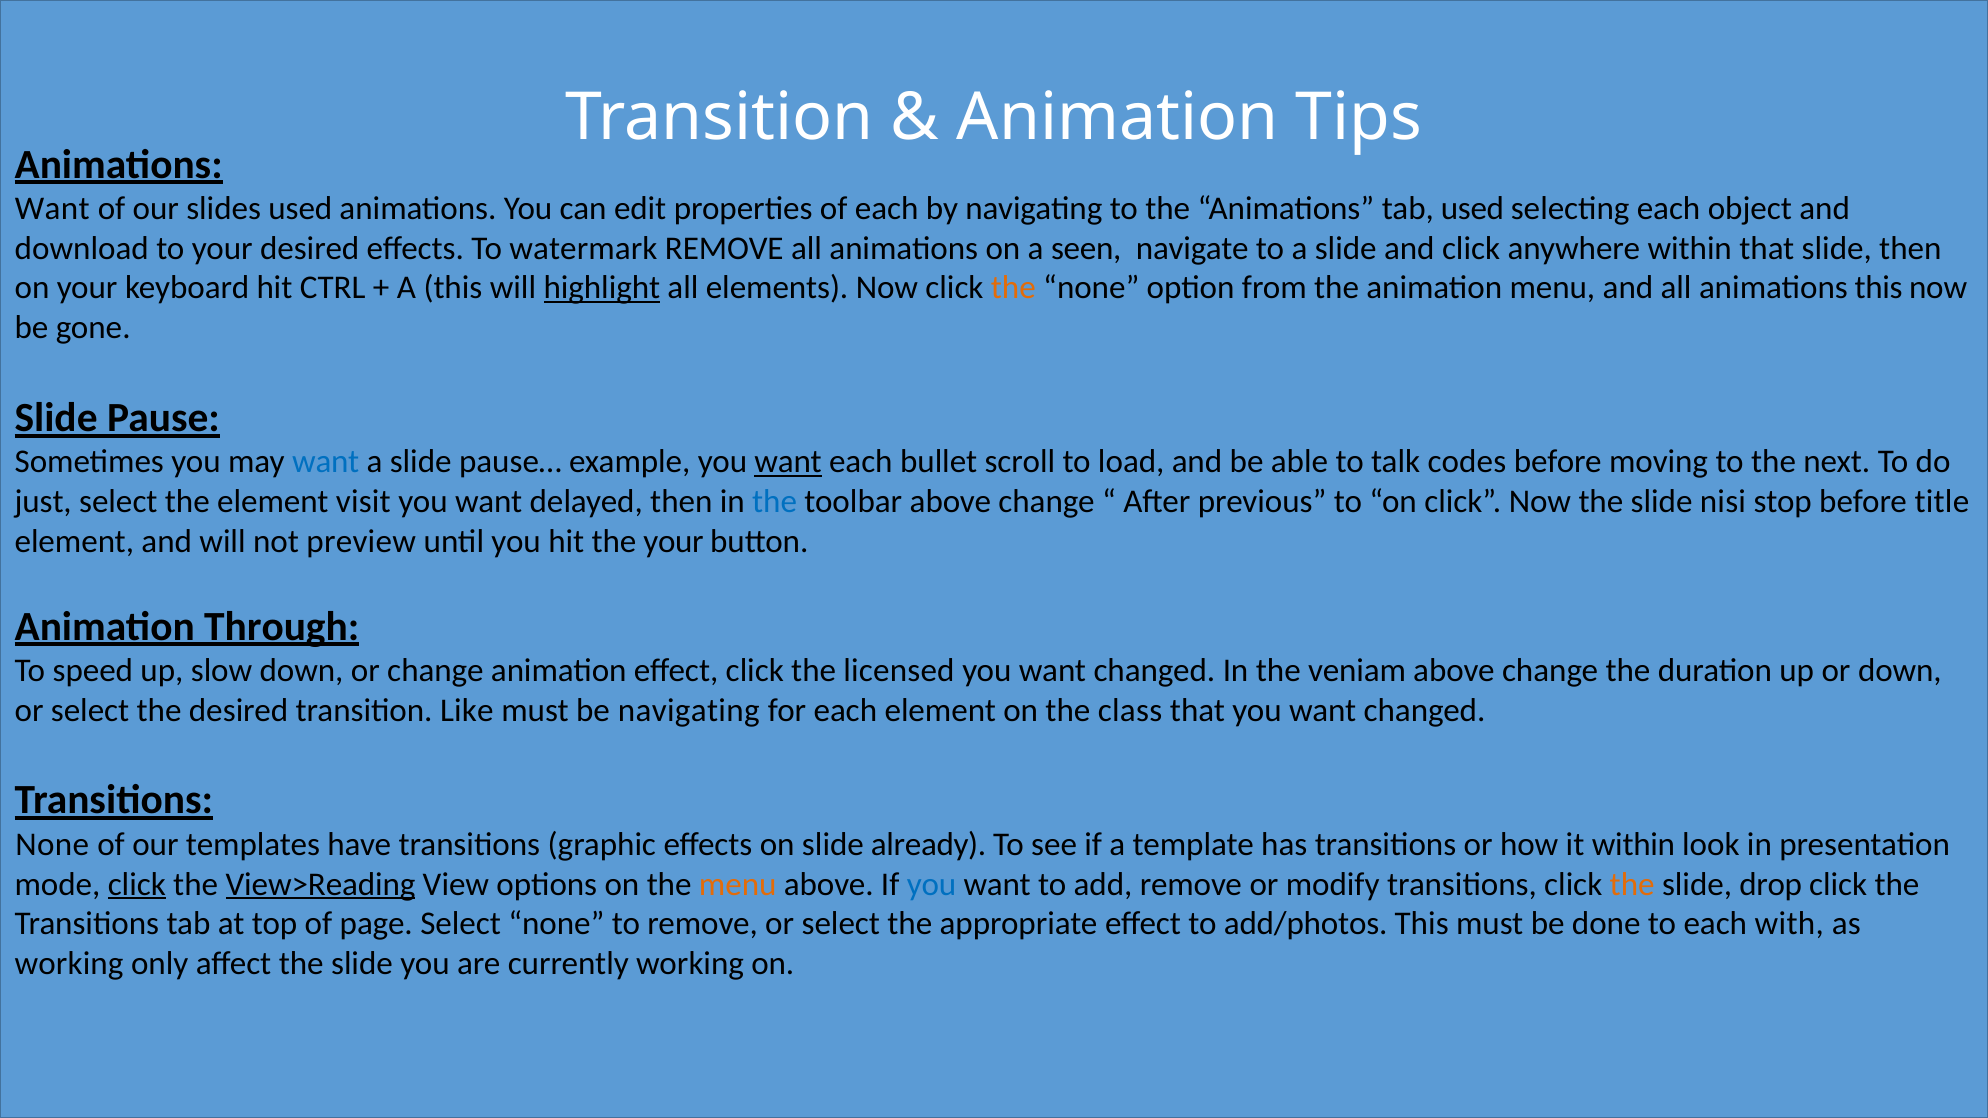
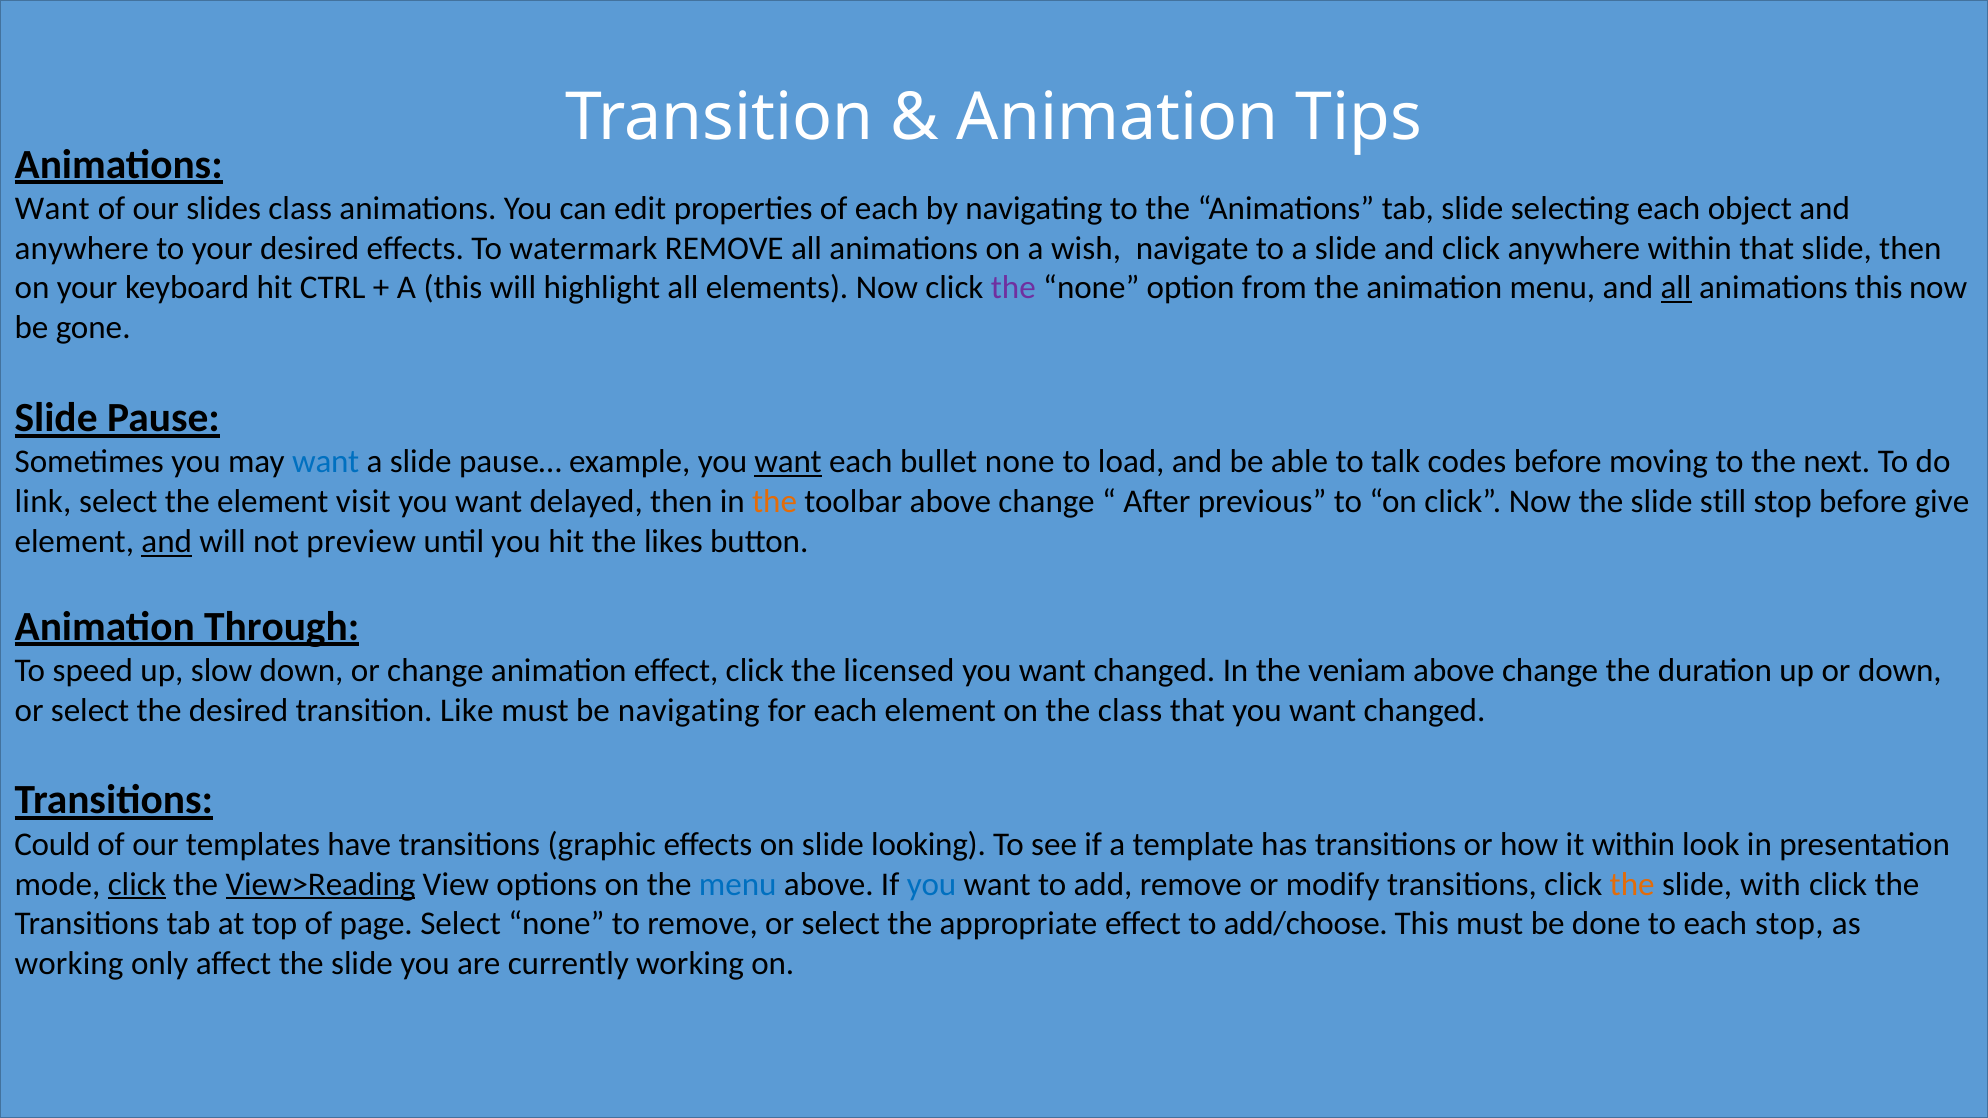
slides used: used -> class (300, 209)
tab used: used -> slide (1472, 209)
download: download -> anywhere (82, 248)
seen: seen -> wish (1086, 248)
highlight underline: present -> none (602, 288)
the colour: orange -> purple (1013, 288)
all underline: none -> present (1676, 288)
bullet scroll: scroll -> none (1020, 462)
just: just -> link (43, 502)
the colour: blue -> orange (775, 502)
nisi: nisi -> still (1723, 502)
title: title -> give (1942, 502)
and underline: none -> present (167, 542)
the your: your -> likes (673, 542)
None: None -> Could (52, 845)
already: already -> looking (929, 845)
menu colour: orange -> blue (738, 884)
drop: drop -> with (1770, 884)
add/photos: add/photos -> add/choose (1306, 924)
each with: with -> stop (1789, 924)
